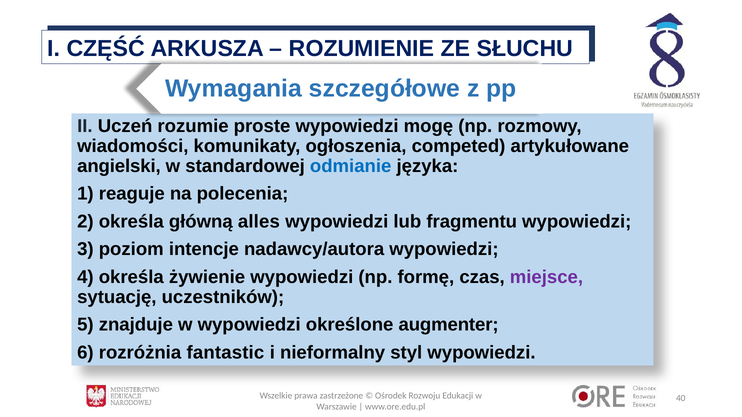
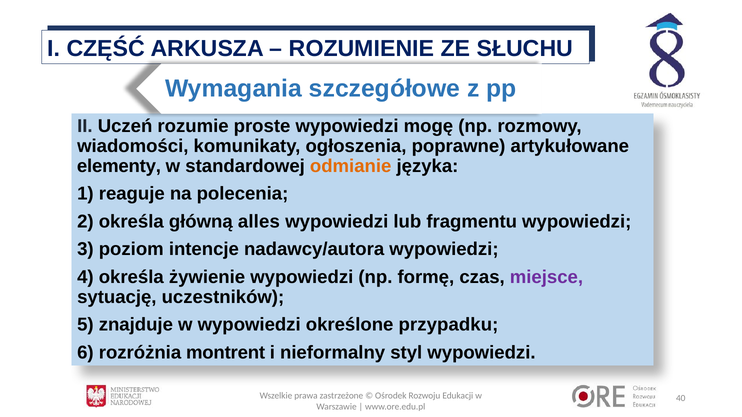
competed: competed -> poprawne (459, 146)
angielski: angielski -> elementy (119, 166)
odmianie colour: blue -> orange (351, 166)
augmenter: augmenter -> przypadku (448, 325)
fantastic: fantastic -> montrent (226, 353)
